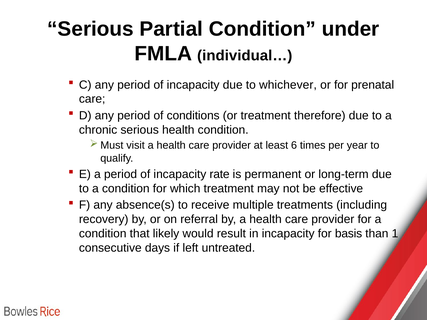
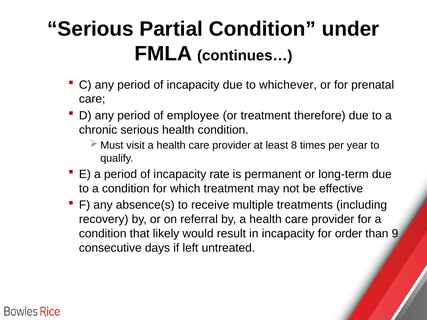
individual…: individual… -> continues… (245, 56)
conditions: conditions -> employee (193, 116)
6: 6 -> 8 (294, 146)
basis: basis -> order (349, 234)
1: 1 -> 9 (395, 234)
